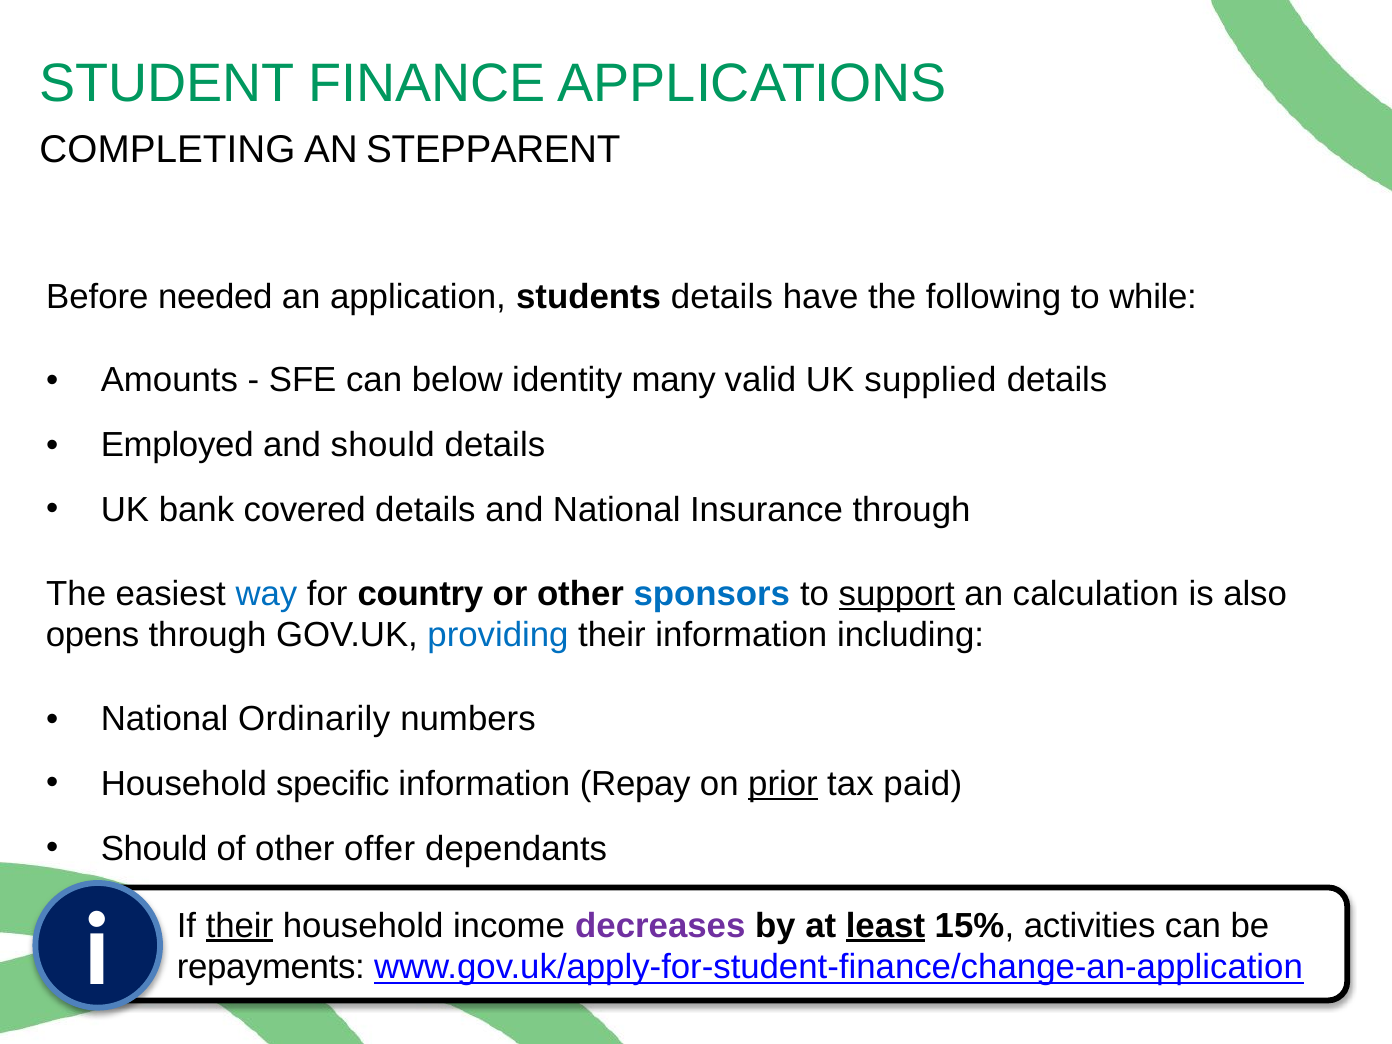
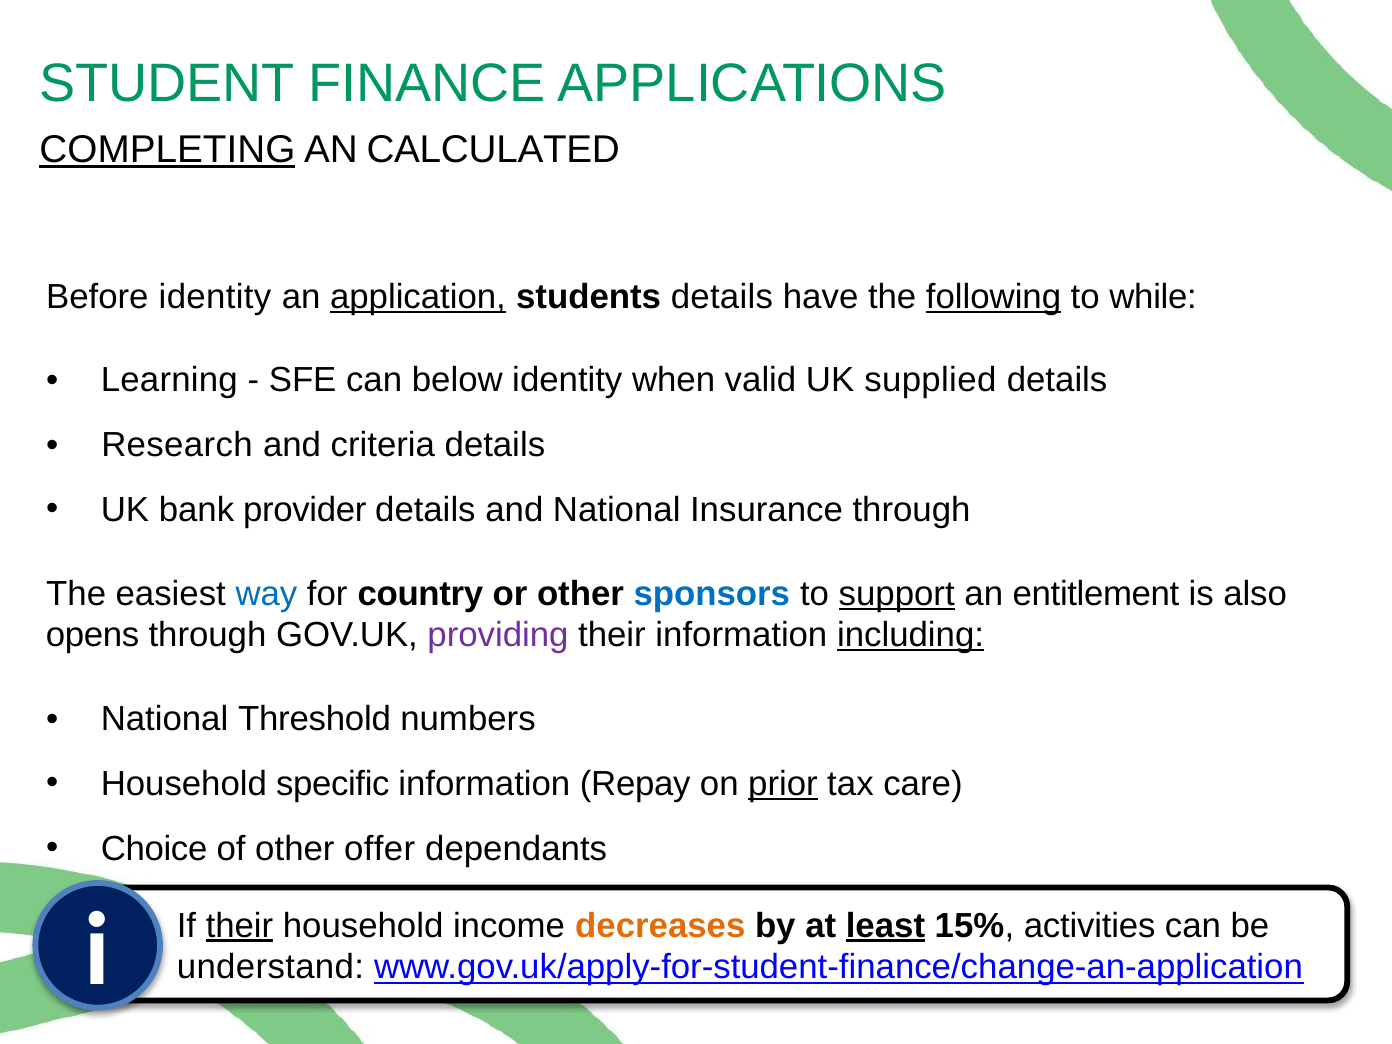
COMPLETING underline: none -> present (167, 150)
STEPPARENT: STEPPARENT -> CALCULATED (493, 150)
Before needed: needed -> identity (215, 297)
application underline: none -> present (418, 297)
following underline: none -> present (994, 297)
Amounts: Amounts -> Learning (169, 380)
many: many -> when (674, 380)
Employed: Employed -> Research (177, 445)
and should: should -> criteria (383, 445)
covered: covered -> provider (305, 510)
calculation: calculation -> entitlement (1096, 594)
providing colour: blue -> purple (498, 635)
including underline: none -> present (911, 635)
Ordinarily: Ordinarily -> Threshold (314, 719)
paid: paid -> care (923, 784)
Should: Should -> Choice (154, 849)
decreases colour: purple -> orange (660, 926)
repayments: repayments -> understand (270, 967)
